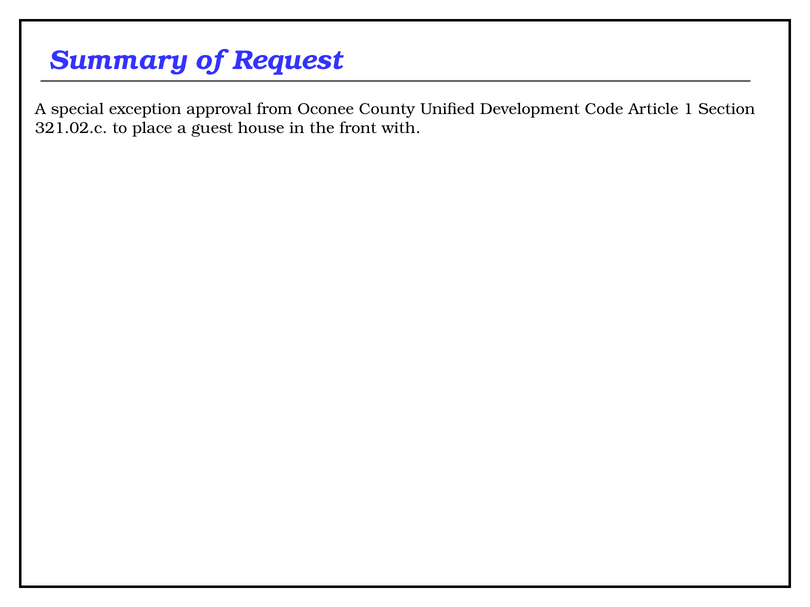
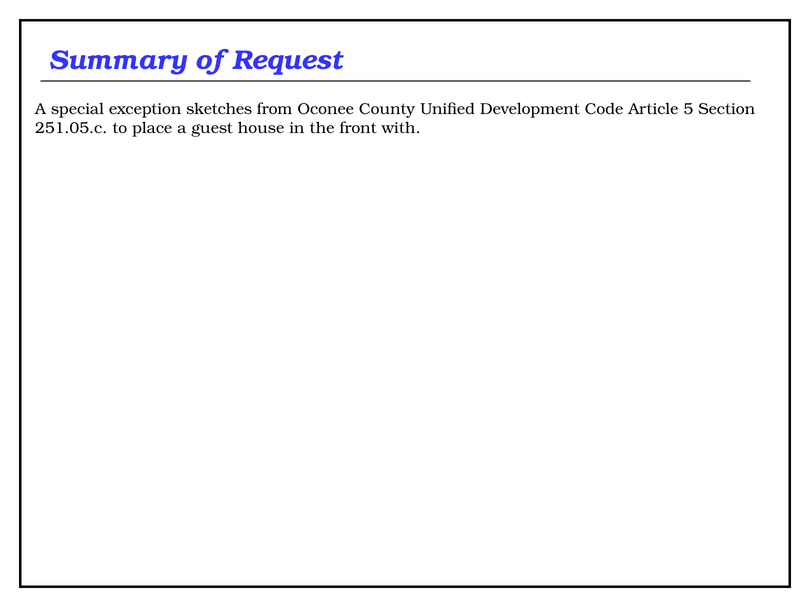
approval: approval -> sketches (219, 109)
1: 1 -> 5 (688, 109)
321.02.c: 321.02.c -> 251.05.c (71, 128)
